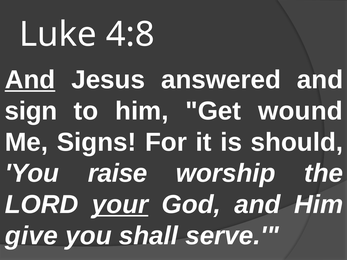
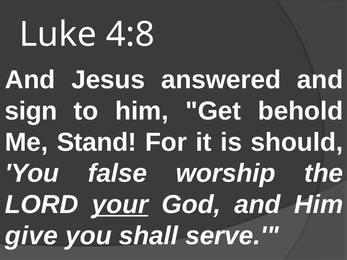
And underline: present -> none (30, 80)
wound: wound -> behold (301, 111)
Signs: Signs -> Stand (97, 142)
raise: raise -> false (117, 174)
